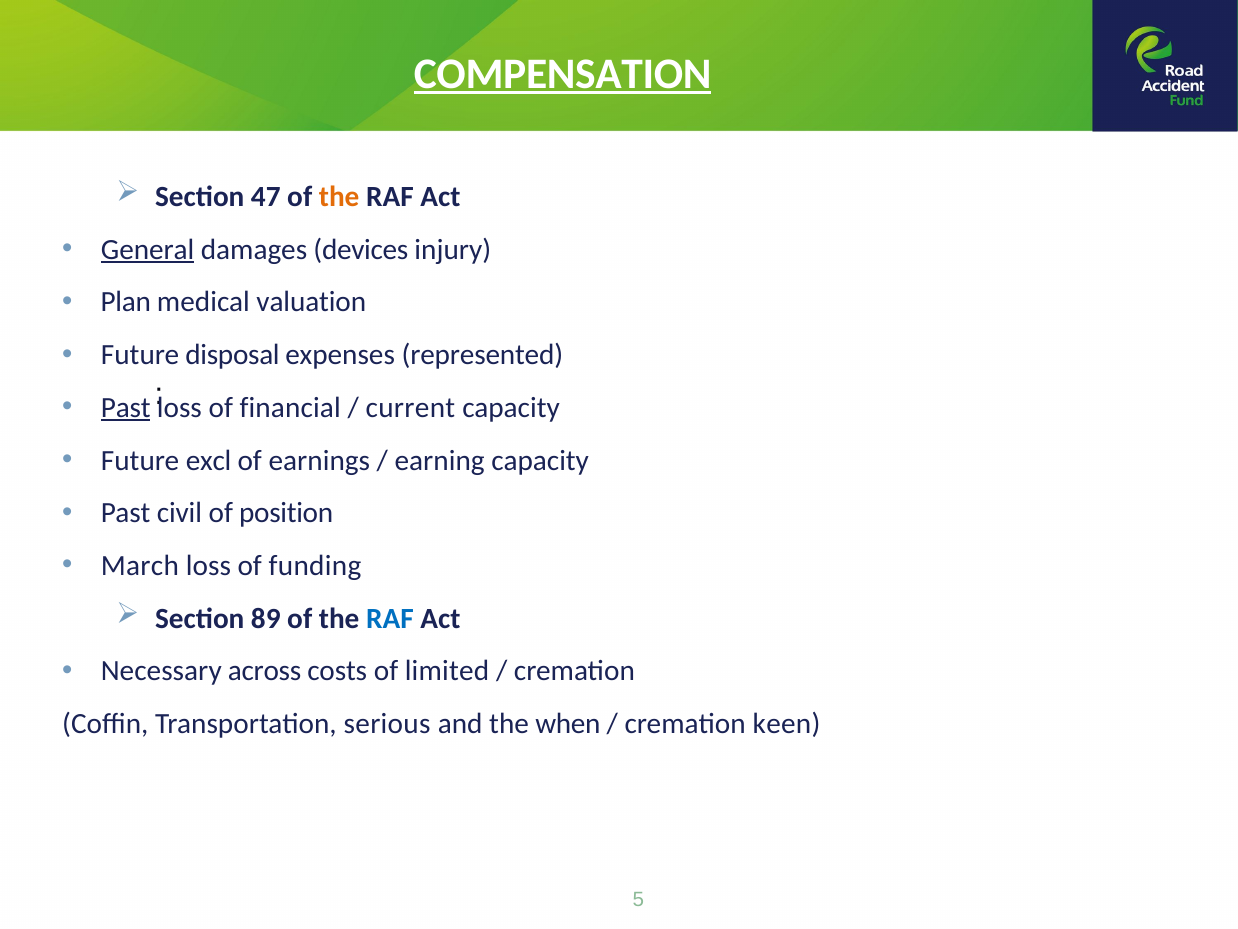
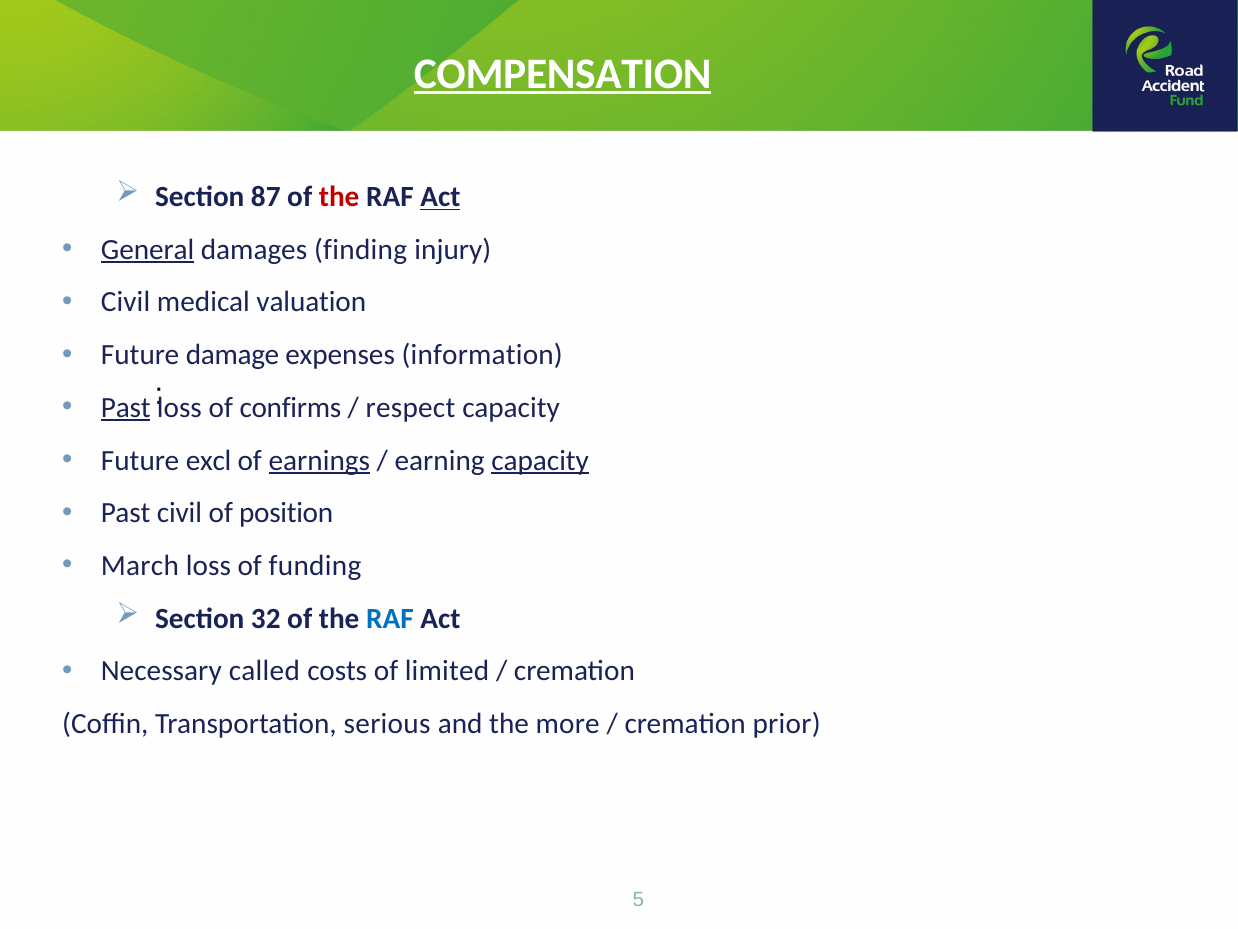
47: 47 -> 87 (266, 197)
the colour: orange -> red (339, 197)
Act underline: none -> present (440, 197)
devices: devices -> finding (361, 249)
Plan: Plan -> Civil (126, 302)
disposal: disposal -> damage (233, 355)
represented: represented -> information (482, 355)
financial: financial -> confirms (290, 407)
current: current -> respect (410, 407)
earnings underline: none -> present (319, 460)
capacity underline: none -> present (540, 460)
89: 89 -> 32 (266, 618)
across: across -> called (264, 671)
when: when -> more (568, 724)
keen: keen -> prior (787, 724)
